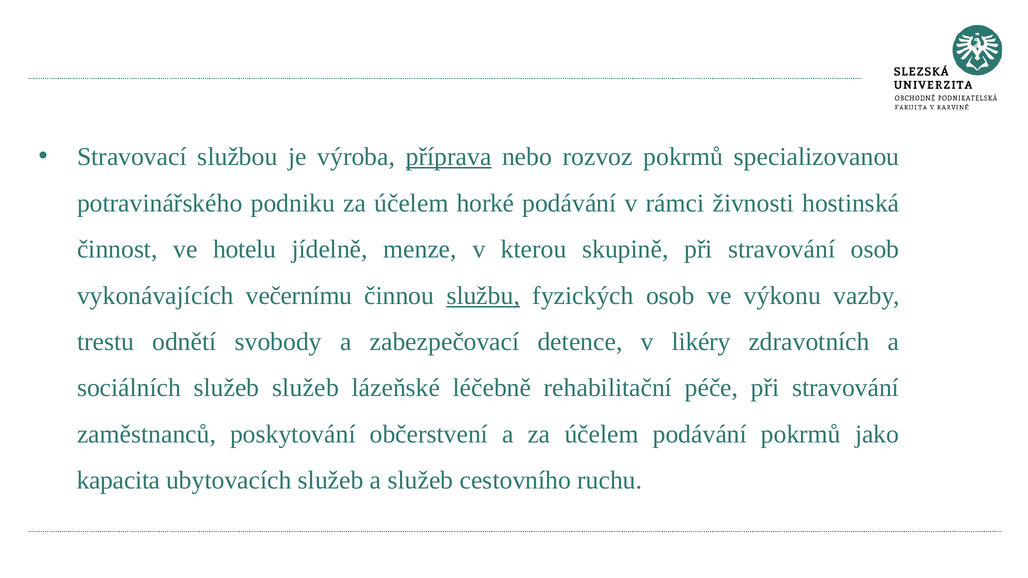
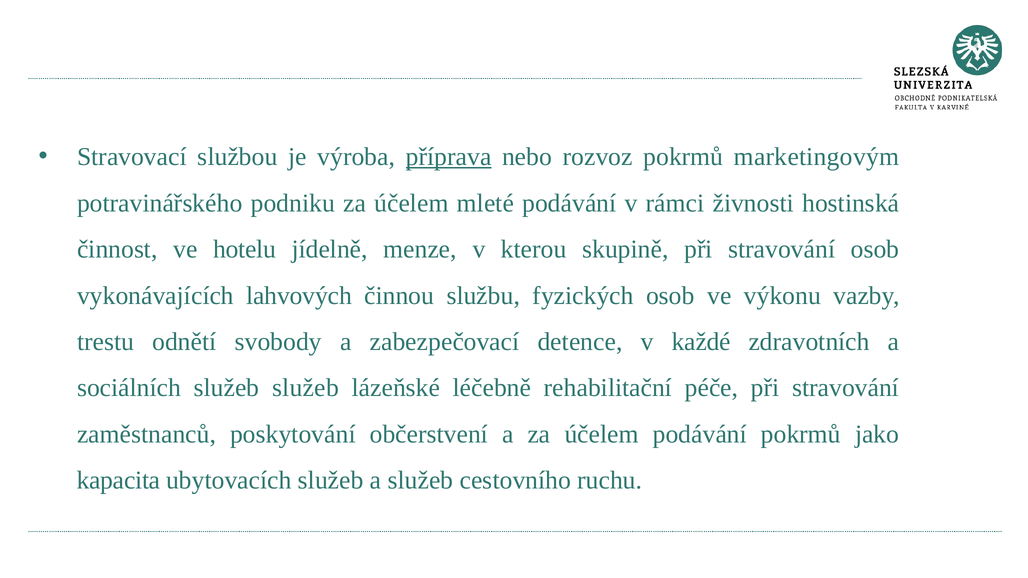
specializovanou: specializovanou -> marketingovým (817, 157)
horké: horké -> mleté (485, 203)
večernímu: večernímu -> lahvových (299, 296)
službu underline: present -> none (483, 296)
likéry: likéry -> každé (701, 342)
